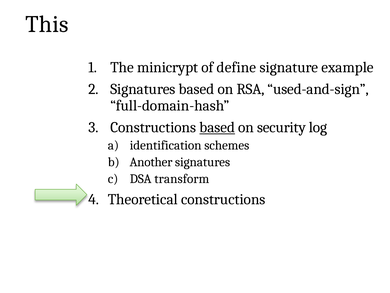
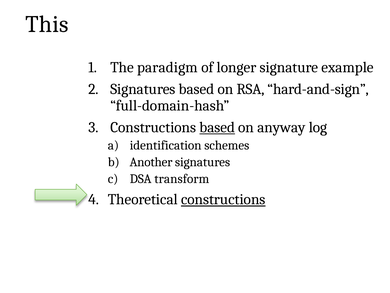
minicrypt: minicrypt -> paradigm (167, 67)
define: define -> longer (237, 67)
used-and-sign: used-and-sign -> hard-and-sign (318, 89)
security: security -> anyway (281, 127)
constructions underline: none -> present (223, 199)
